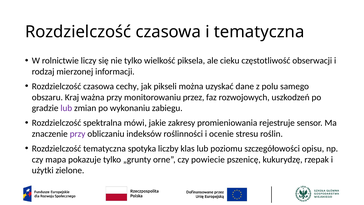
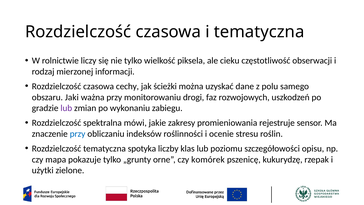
pikseli: pikseli -> ścieżki (165, 86)
Kraj: Kraj -> Jaki (72, 97)
przez: przez -> drogi (194, 97)
przy colour: purple -> blue (78, 134)
powiecie: powiecie -> komórek (208, 159)
